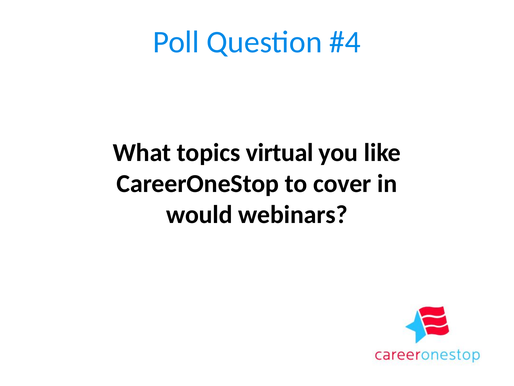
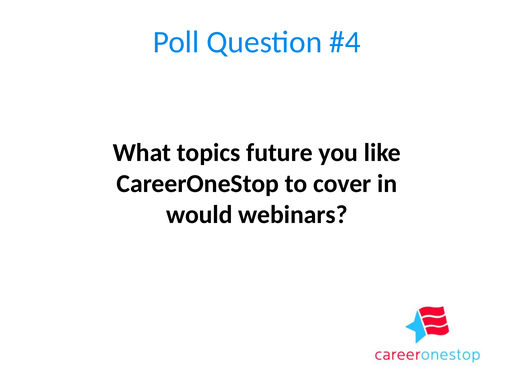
virtual: virtual -> future (280, 153)
